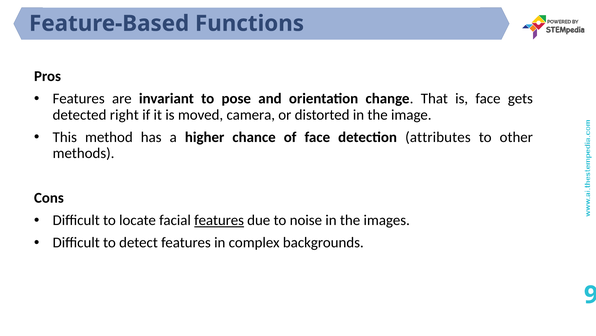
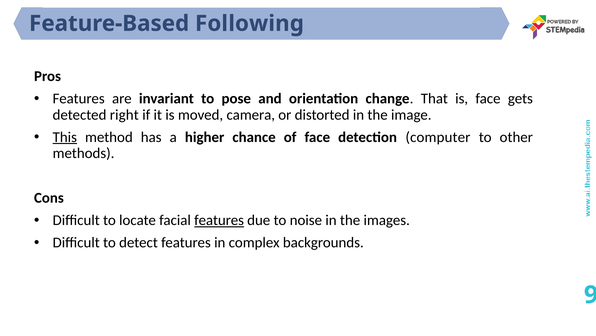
Functions: Functions -> Following (249, 23)
This underline: none -> present (65, 137)
attributes: attributes -> computer (438, 137)
